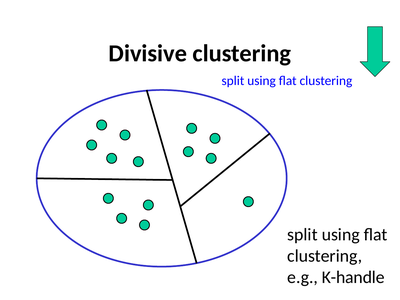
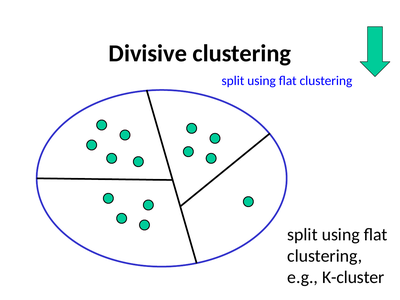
K-handle: K-handle -> K-cluster (353, 277)
